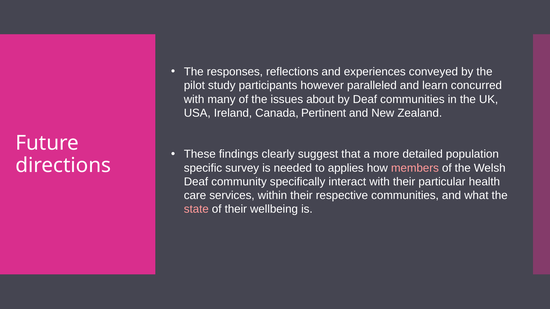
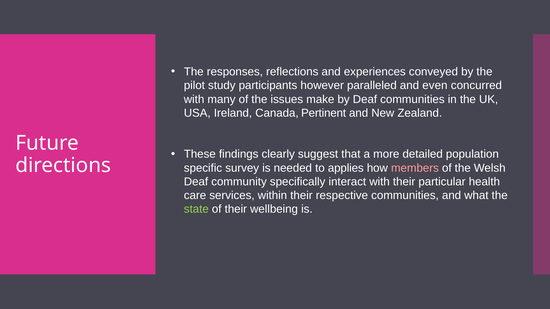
learn: learn -> even (435, 86)
about: about -> make (320, 99)
state colour: pink -> light green (196, 209)
